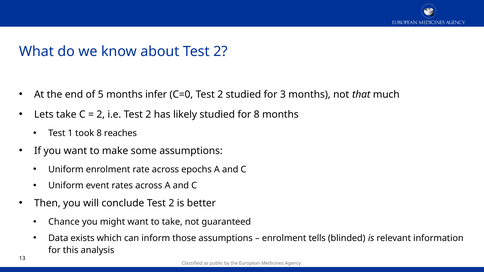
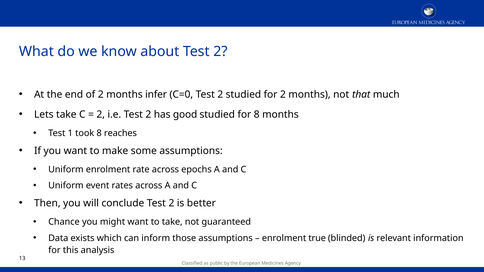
of 5: 5 -> 2 (101, 94)
for 3: 3 -> 2 (283, 94)
likely: likely -> good (185, 115)
tells: tells -> true (317, 238)
